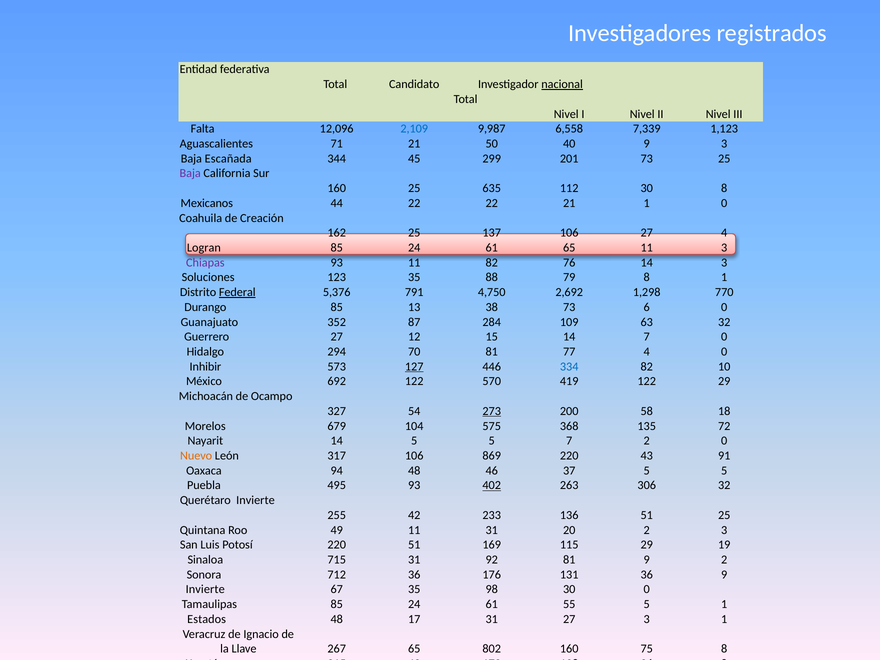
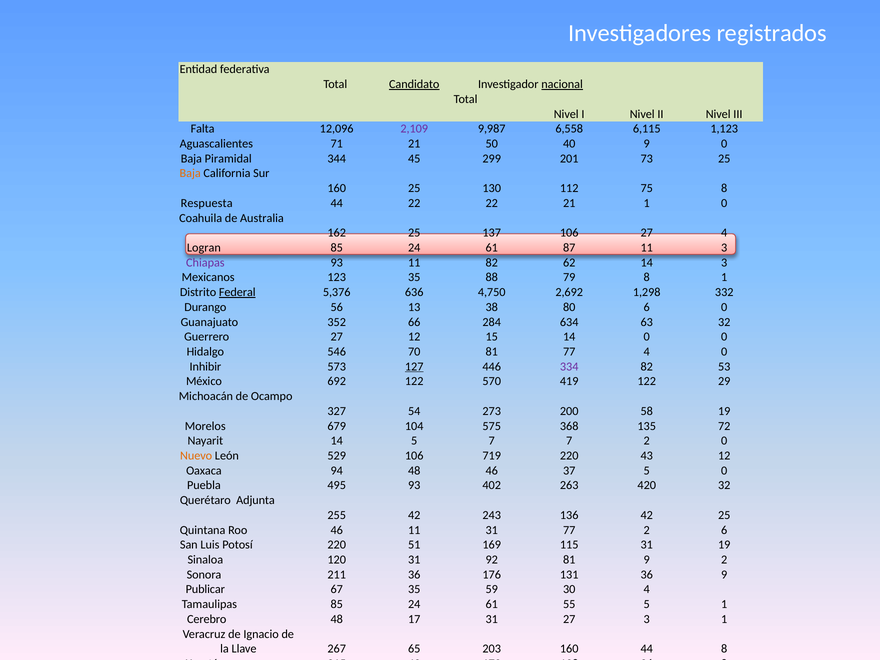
Candidato underline: none -> present (414, 84)
2,109 colour: blue -> purple (414, 129)
7,339: 7,339 -> 6,115 (647, 129)
9 3: 3 -> 0 (724, 144)
Escañada: Escañada -> Piramidal (228, 159)
Baja colour: purple -> orange (190, 173)
635: 635 -> 130 (492, 188)
112 30: 30 -> 75 (647, 188)
Mexicanos: Mexicanos -> Respuesta (207, 203)
Creación: Creación -> Australia (262, 218)
61 65: 65 -> 87 (569, 248)
76: 76 -> 62 (569, 263)
Soluciones: Soluciones -> Mexicanos (208, 277)
791: 791 -> 636 (414, 292)
770: 770 -> 332 (724, 292)
Durango 85: 85 -> 56 (337, 307)
38 73: 73 -> 80 (569, 307)
87: 87 -> 66 (414, 322)
109: 109 -> 634 (569, 322)
14 7: 7 -> 0 (647, 337)
294: 294 -> 546 (337, 352)
334 colour: blue -> purple (569, 367)
10: 10 -> 53 (724, 367)
273 underline: present -> none (492, 411)
58 18: 18 -> 19 (724, 411)
14 5 5: 5 -> 7 (492, 441)
317: 317 -> 529 (337, 456)
869: 869 -> 719 (492, 456)
43 91: 91 -> 12 (724, 456)
37 5 5: 5 -> 0 (724, 471)
402 underline: present -> none (492, 485)
306: 306 -> 420 (647, 485)
Querétaro Invierte: Invierte -> Adjunta (256, 500)
233: 233 -> 243 (492, 515)
136 51: 51 -> 42 (647, 515)
Roo 49: 49 -> 46 (337, 530)
31 20: 20 -> 77 (569, 530)
2 3: 3 -> 6 (724, 530)
115 29: 29 -> 31 (647, 545)
715: 715 -> 120 (337, 560)
712: 712 -> 211 (337, 575)
Invierte: Invierte -> Publicar (205, 589)
98: 98 -> 59 (492, 589)
30 0: 0 -> 4 (647, 589)
Estados: Estados -> Cerebro (207, 619)
802: 802 -> 203 (492, 649)
160 75: 75 -> 44 (647, 649)
